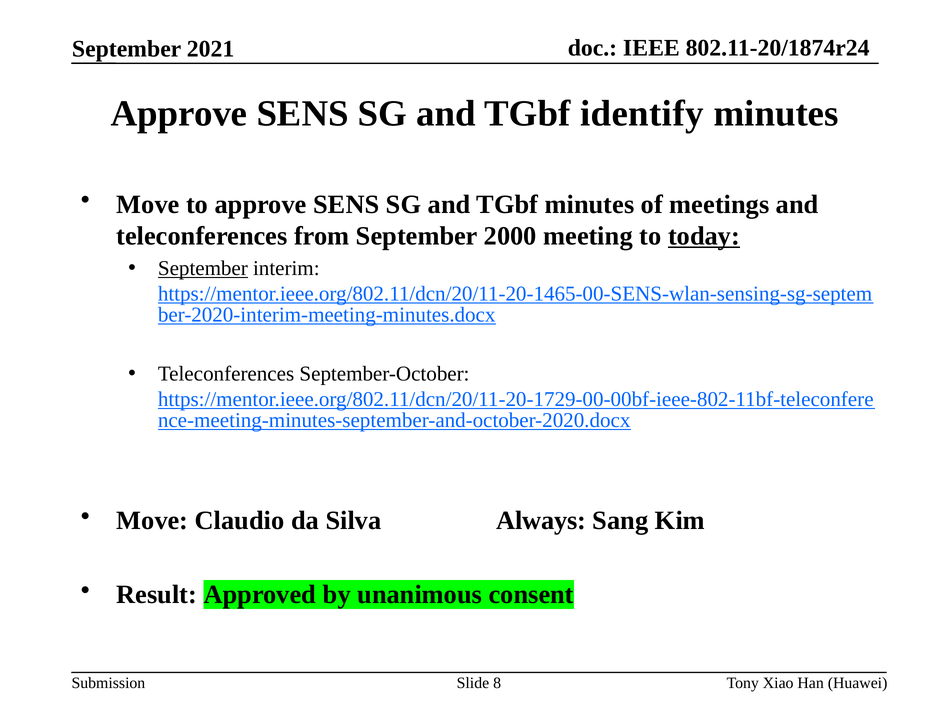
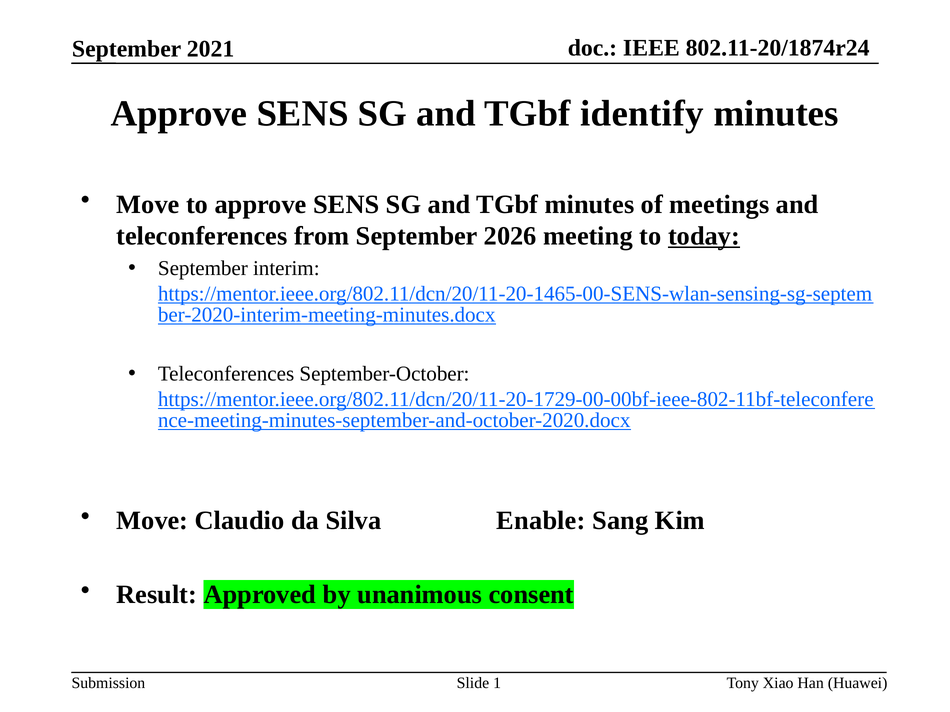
2000: 2000 -> 2026 (510, 236)
September underline: present -> none (203, 269)
Always: Always -> Enable (541, 521)
8: 8 -> 1 (497, 683)
